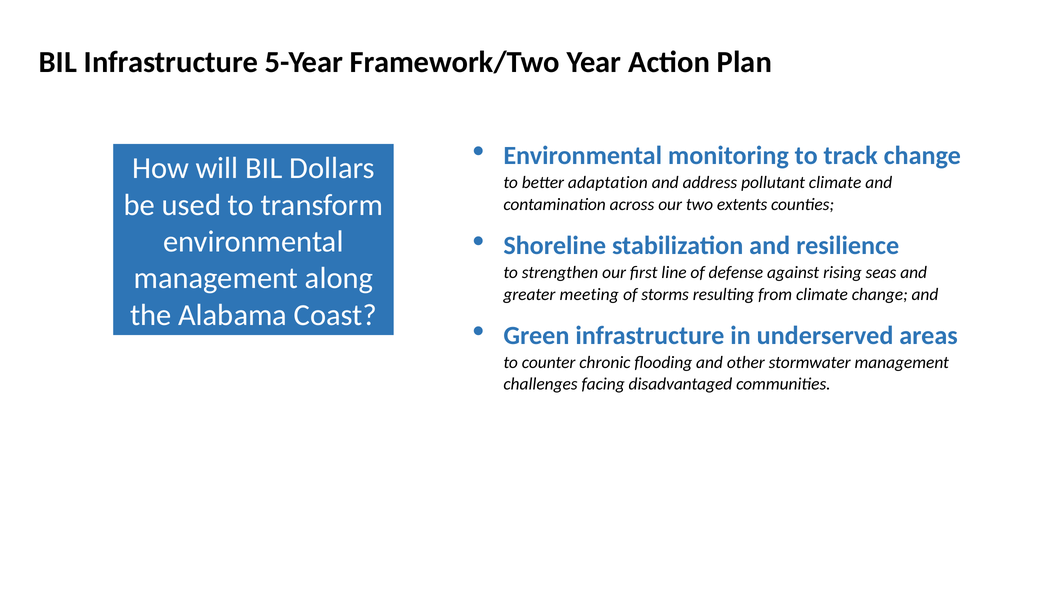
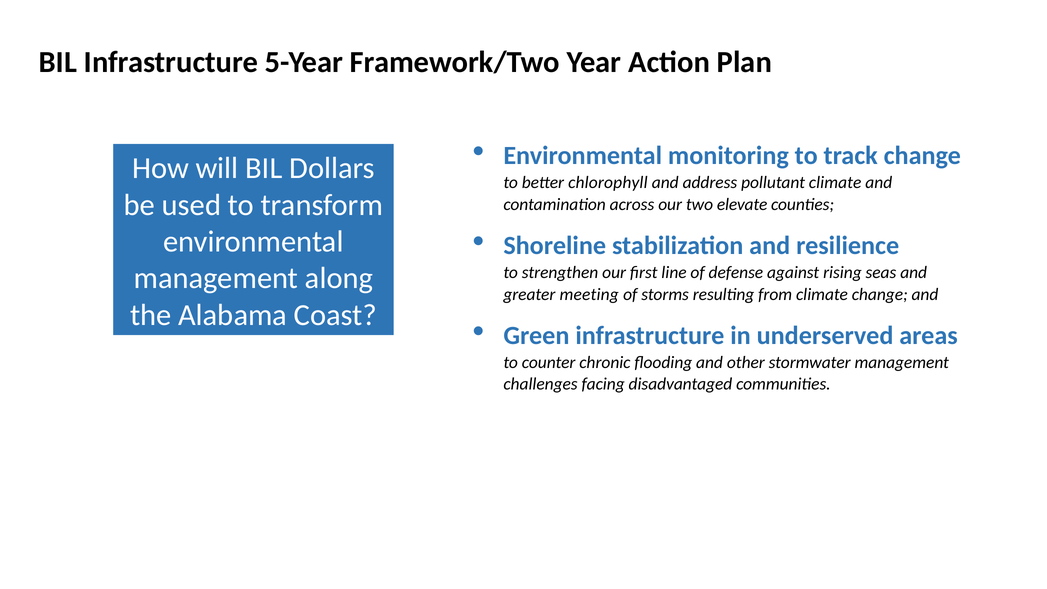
adaptation: adaptation -> chlorophyll (608, 182)
extents: extents -> elevate (742, 204)
